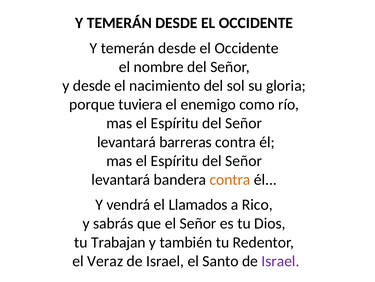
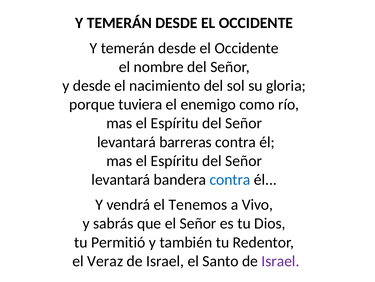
contra colour: orange -> blue (230, 179)
Llamados: Llamados -> Tenemos (198, 204)
Rico: Rico -> Vivo (257, 204)
Trabajan: Trabajan -> Permitió (118, 242)
